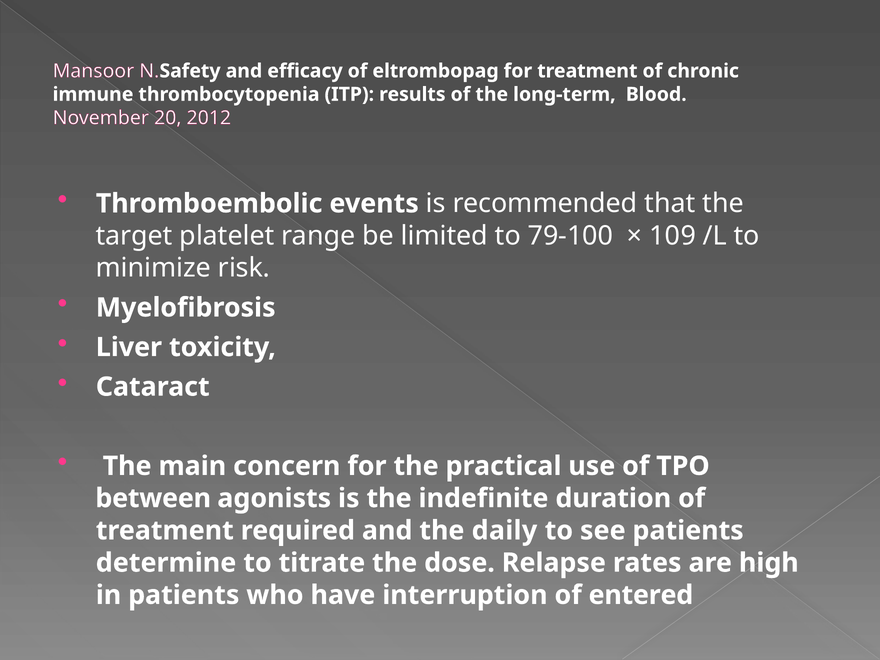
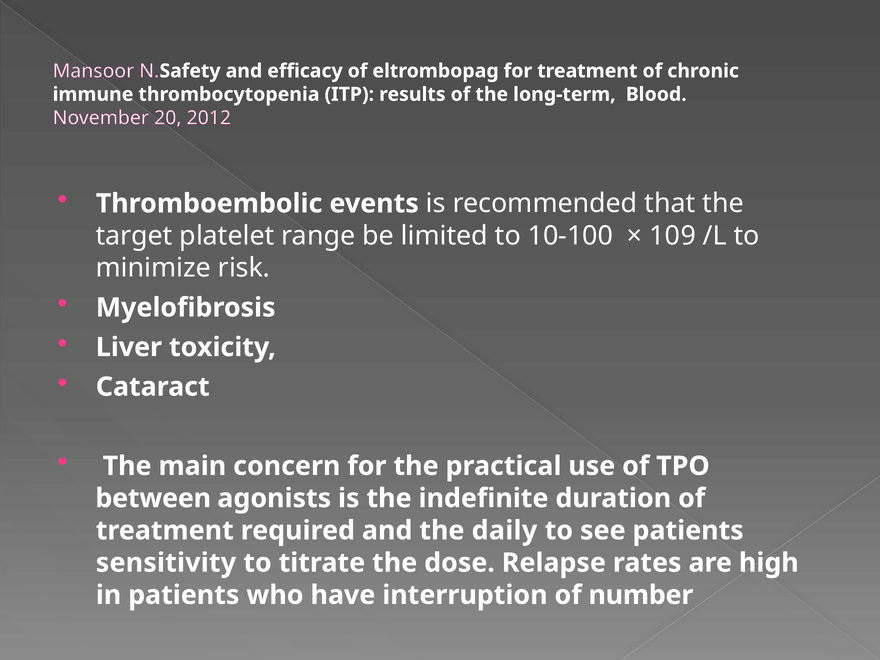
79-100: 79-100 -> 10-100 (570, 236)
determine: determine -> sensitivity (166, 563)
entered: entered -> number (641, 595)
